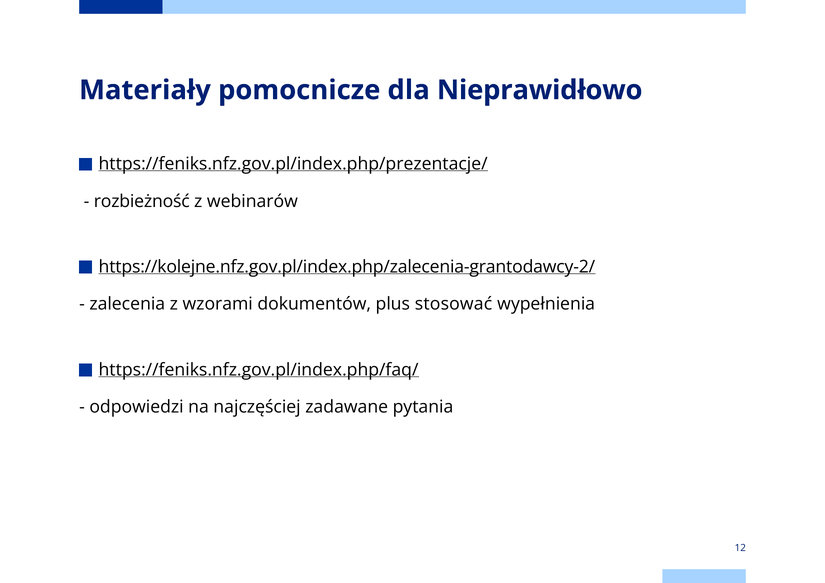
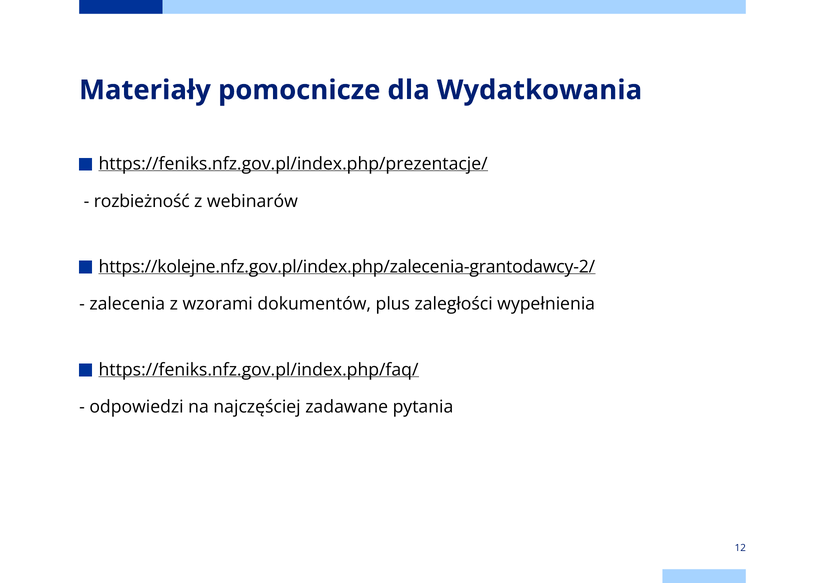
Nieprawidłowo: Nieprawidłowo -> Wydatkowania (540, 90)
stosować: stosować -> zaległości (454, 304)
